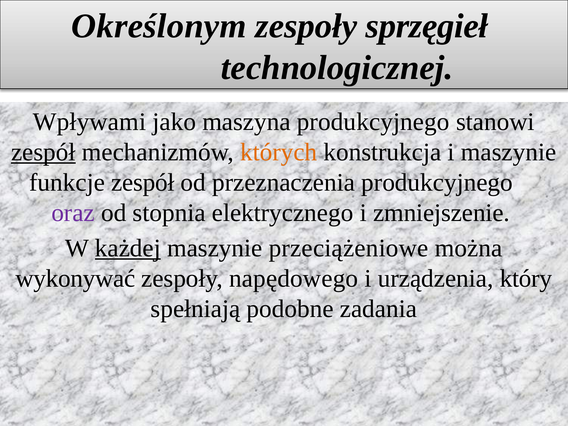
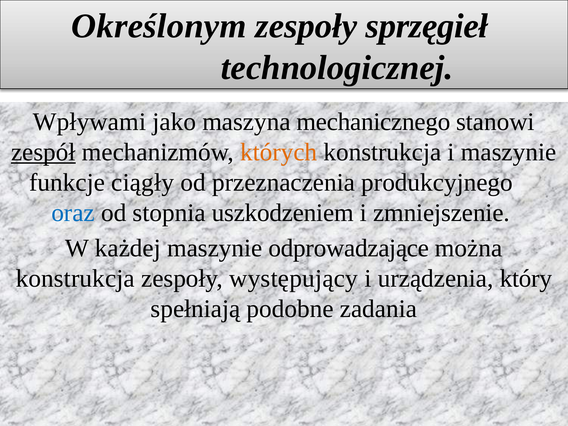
maszyna produkcyjnego: produkcyjnego -> mechanicznego (373, 122)
funkcje zespół: zespół -> ciągły (143, 182)
oraz colour: purple -> blue (73, 213)
elektrycznego: elektrycznego -> uszkodzeniem (283, 213)
każdej underline: present -> none (128, 248)
przeciążeniowe: przeciążeniowe -> odprowadzające (349, 248)
wykonywać: wykonywać -> konstrukcja (75, 278)
napędowego: napędowego -> występujący (294, 278)
